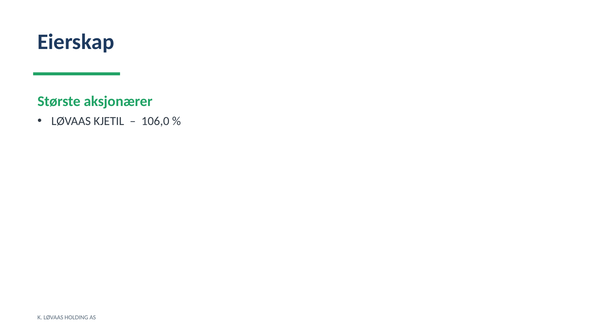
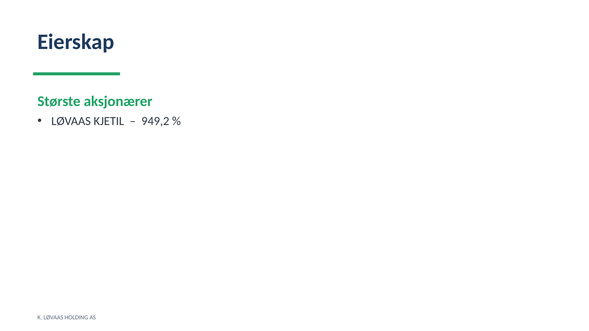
106,0: 106,0 -> 949,2 (155, 121)
